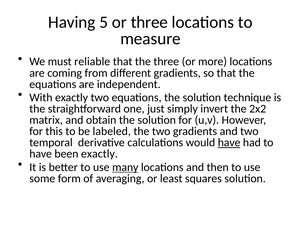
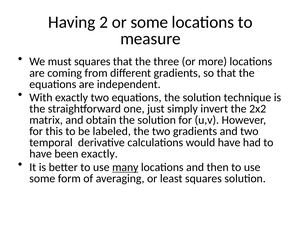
5: 5 -> 2 (104, 22)
or three: three -> some (149, 22)
must reliable: reliable -> squares (92, 62)
have underline: present -> none (229, 142)
